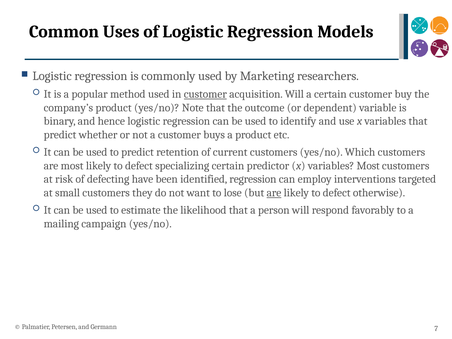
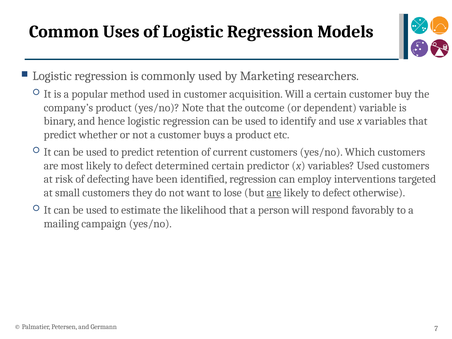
customer underline: present -> none (205, 94)
specializing: specializing -> determined (182, 166)
variables Most: Most -> Used (368, 166)
